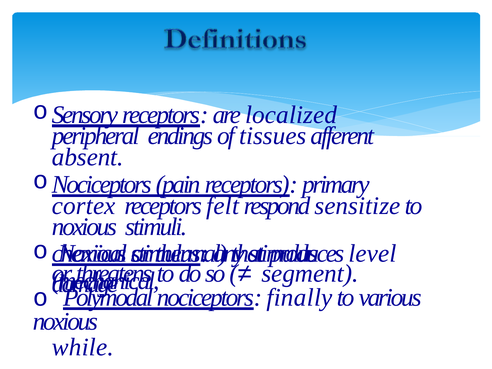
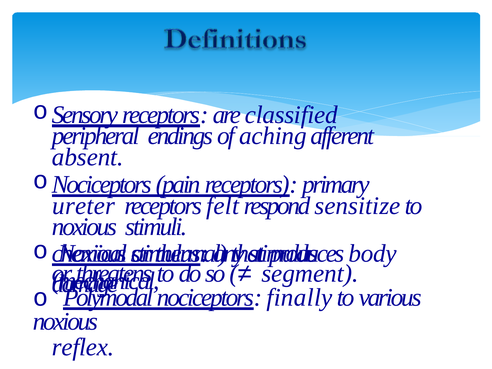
localized: localized -> classified (291, 115)
tissues: tissues -> aching (273, 136)
cortex: cortex -> ureter (84, 206)
level: level -> body (373, 253)
while: while -> reflex (83, 347)
